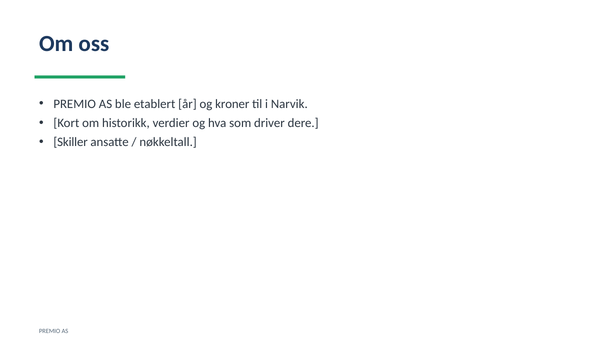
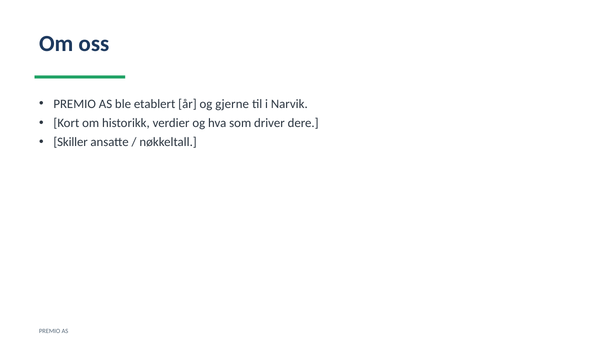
kroner: kroner -> gjerne (232, 104)
